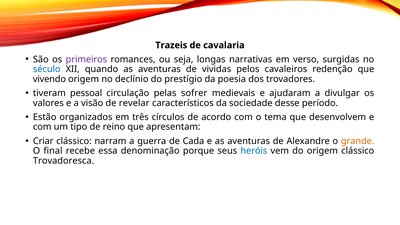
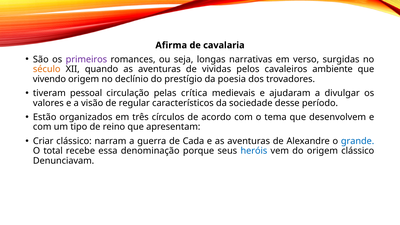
Trazeis: Trazeis -> Afirma (171, 45)
século colour: blue -> orange (47, 69)
redenção: redenção -> ambiente (333, 69)
sofrer: sofrer -> crítica (194, 93)
revelar: revelar -> regular (134, 103)
grande colour: orange -> blue (358, 141)
final: final -> total (53, 151)
Trovadoresca: Trovadoresca -> Denunciavam (64, 161)
